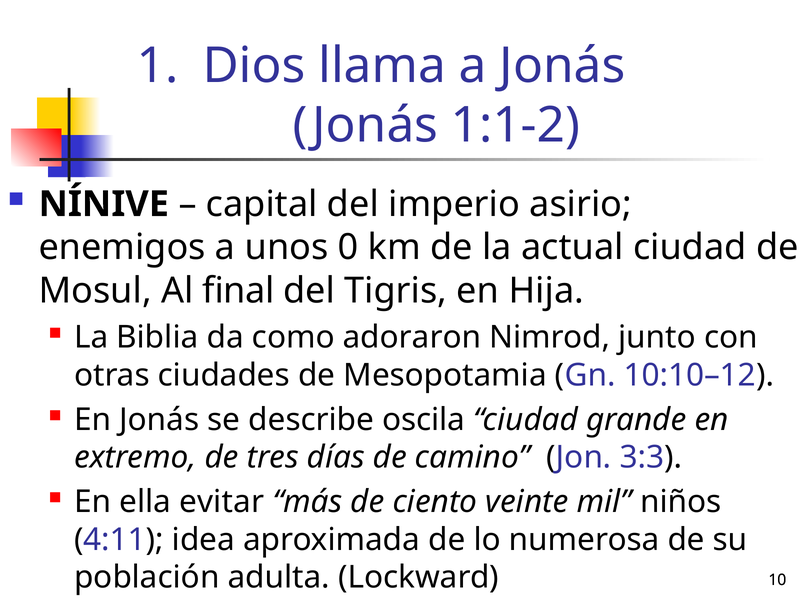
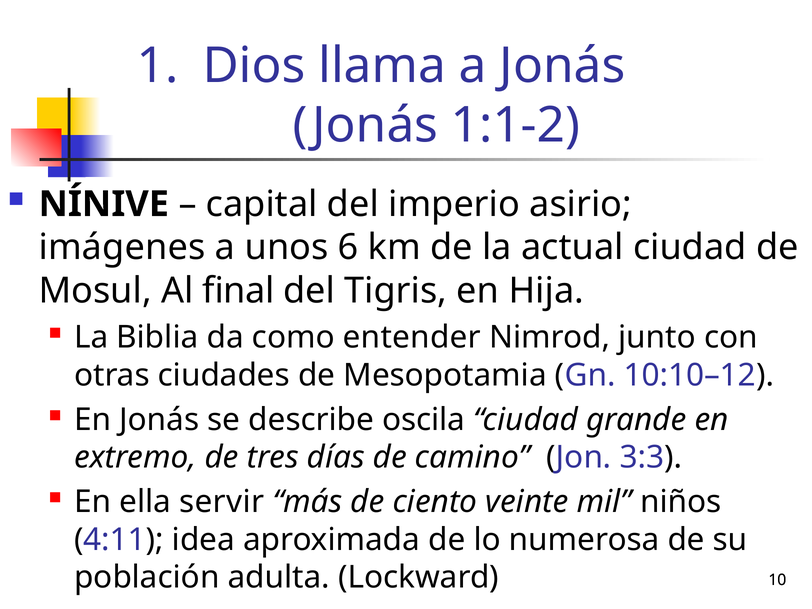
enemigos: enemigos -> imágenes (122, 247)
0: 0 -> 6 (348, 247)
adoraron: adoraron -> entender (412, 337)
evitar: evitar -> servir (222, 502)
